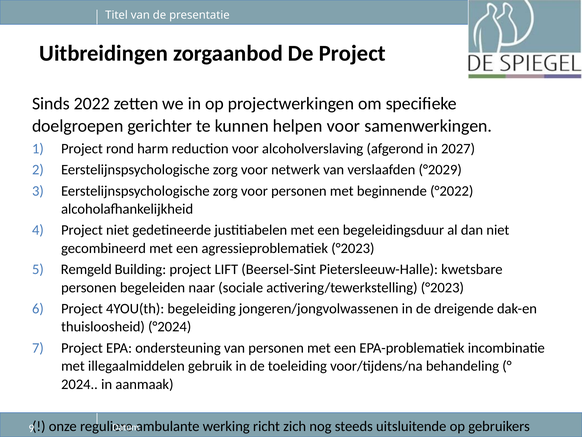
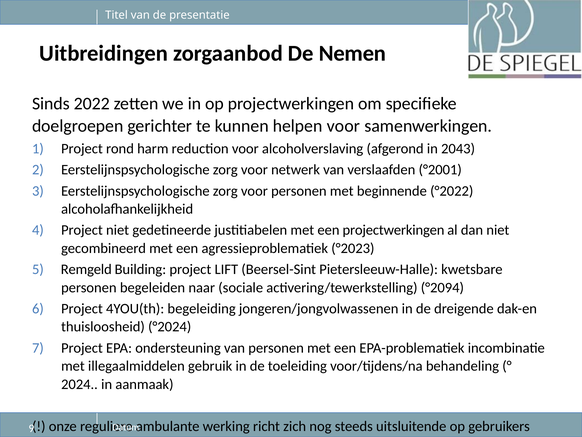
De Project: Project -> Nemen (352, 53)
2027: 2027 -> 2043 (458, 149)
°2029: °2029 -> °2001 (440, 170)
een begeleidingsduur: begeleidingsduur -> projectwerkingen (393, 230)
activering/tewerkstelling °2023: °2023 -> °2094 (442, 287)
